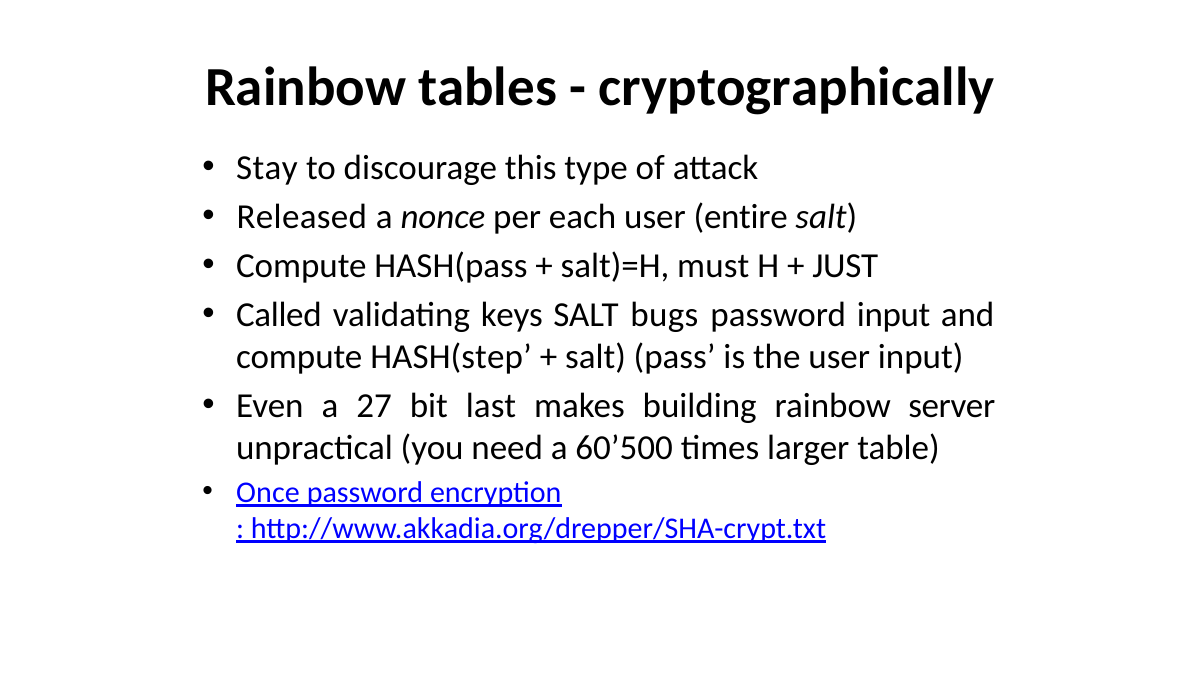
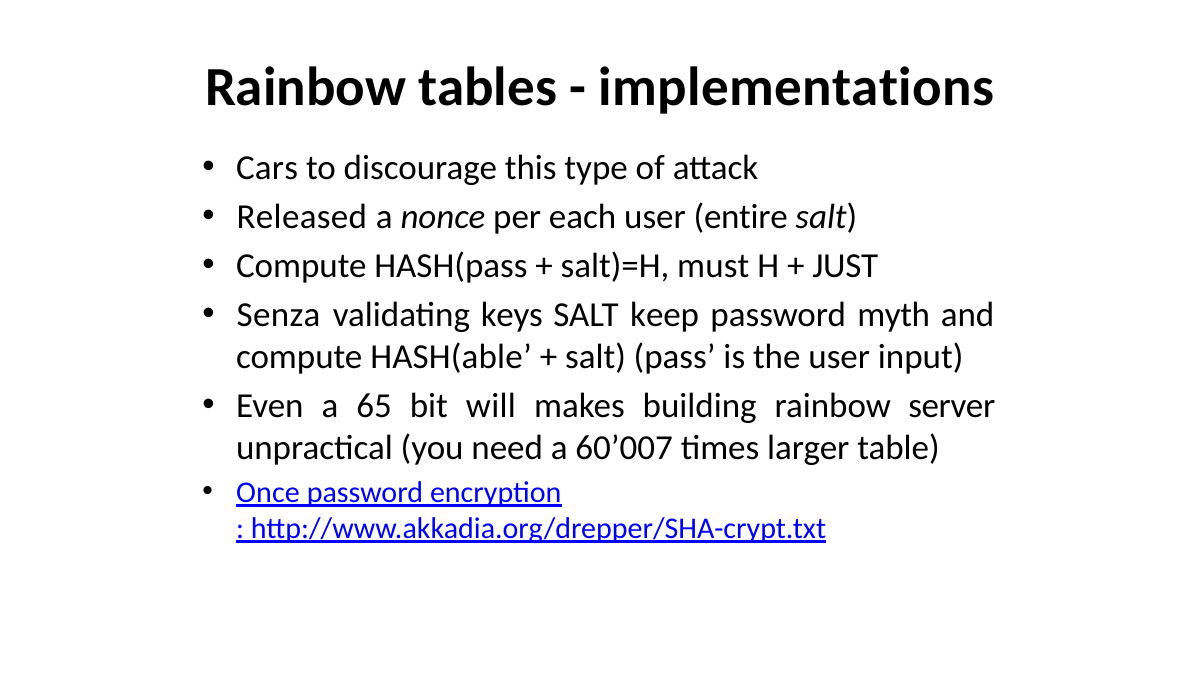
cryptographically: cryptographically -> implementations (797, 87)
Stay: Stay -> Cars (267, 168)
Called: Called -> Senza (279, 314)
bugs: bugs -> keep (665, 314)
password input: input -> myth (894, 314)
HASH(step: HASH(step -> HASH(able (451, 356)
27: 27 -> 65 (374, 405)
last: last -> will (491, 405)
60’500: 60’500 -> 60’007 (624, 447)
